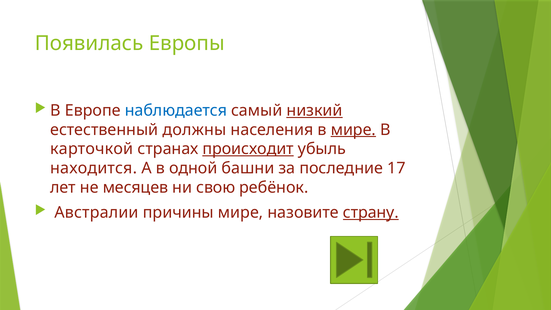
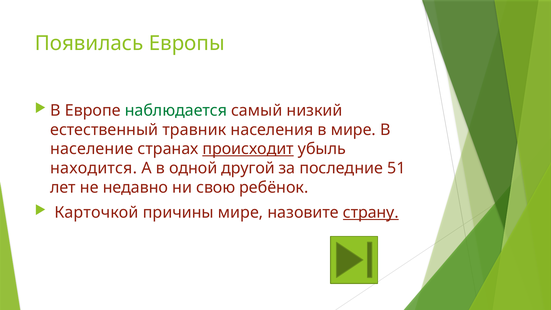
наблюдается colour: blue -> green (176, 110)
низкий underline: present -> none (315, 110)
должны: должны -> травник (194, 130)
мире underline: present -> none (353, 130)
карточкой: карточкой -> население (92, 149)
башни: башни -> другой (248, 168)
17: 17 -> 51 (396, 168)
месяцев: месяцев -> недавно (135, 187)
Австралии: Австралии -> Карточкой (97, 212)
